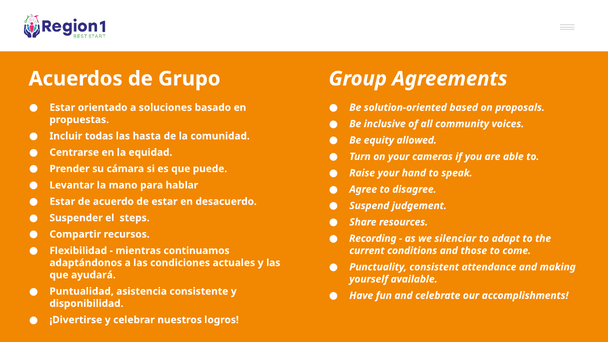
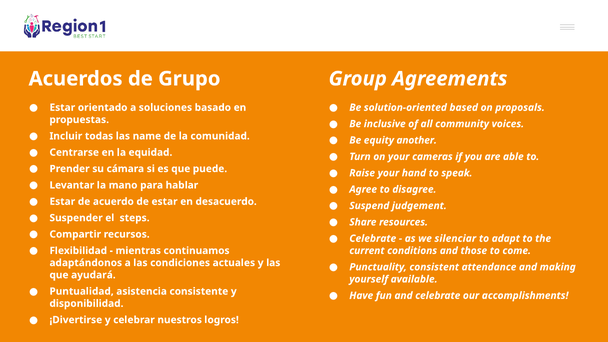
hasta: hasta -> name (147, 136)
allowed: allowed -> another (417, 140)
Recording: Recording -> Celebrate (373, 238)
